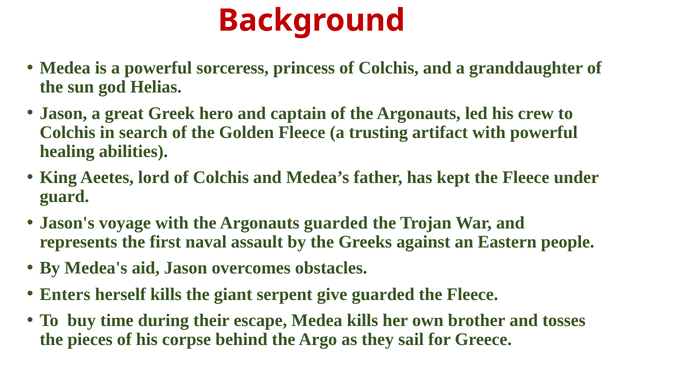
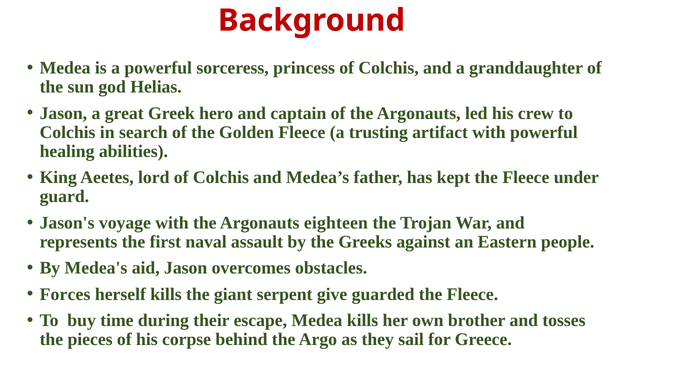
Argonauts guarded: guarded -> eighteen (336, 223)
Enters: Enters -> Forces (65, 294)
